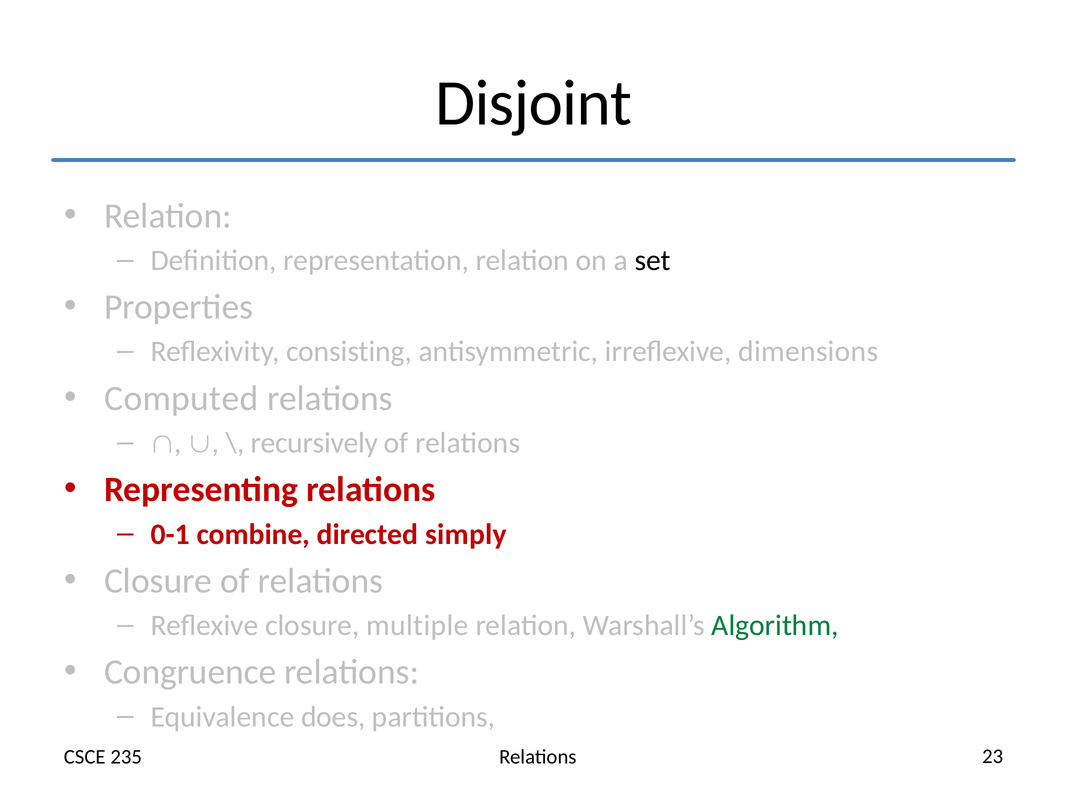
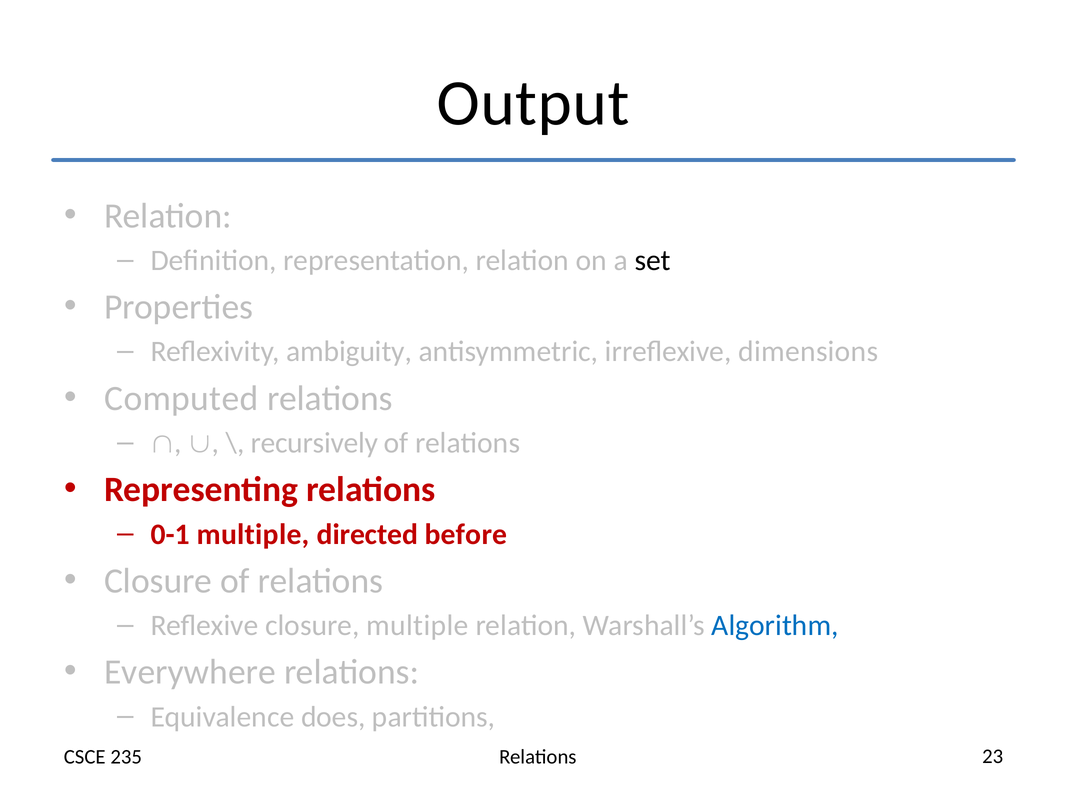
Disjoint: Disjoint -> Output (533, 103)
consisting: consisting -> ambiguity (349, 352)
0-1 combine: combine -> multiple (253, 534)
simply: simply -> before (466, 534)
Algorithm colour: green -> blue (775, 626)
Congruence: Congruence -> Everywhere (190, 672)
